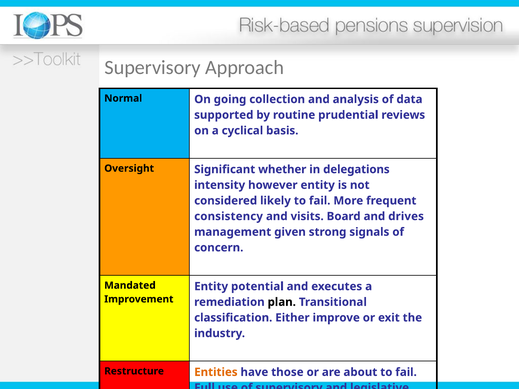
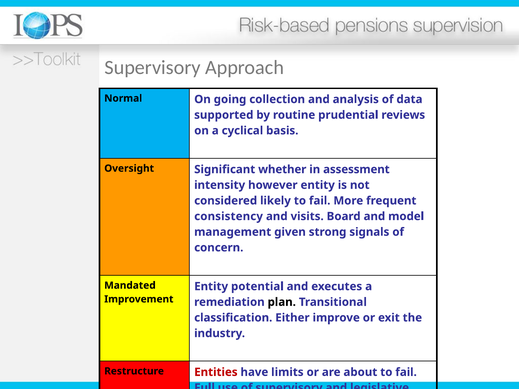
delegations: delegations -> assessment (356, 170)
drives: drives -> model (406, 216)
Entities colour: orange -> red (216, 372)
those: those -> limits (287, 372)
